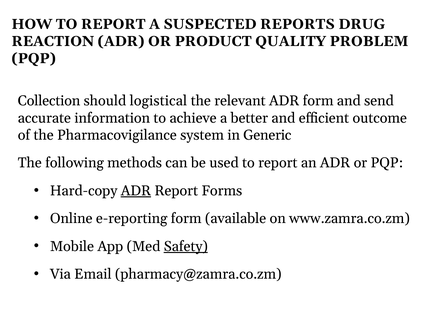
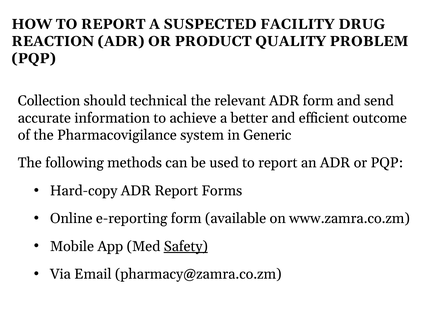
REPORTS: REPORTS -> FACILITY (297, 24)
logistical: logistical -> technical (158, 101)
ADR underline: present -> none (136, 191)
